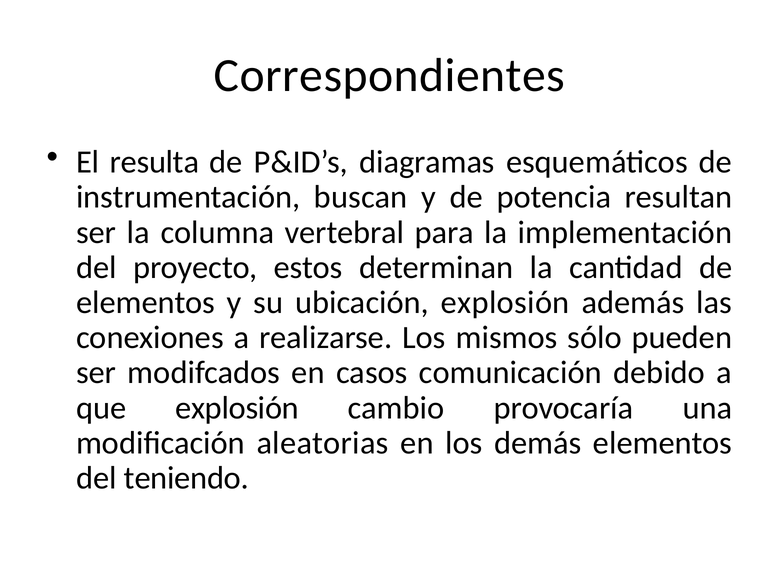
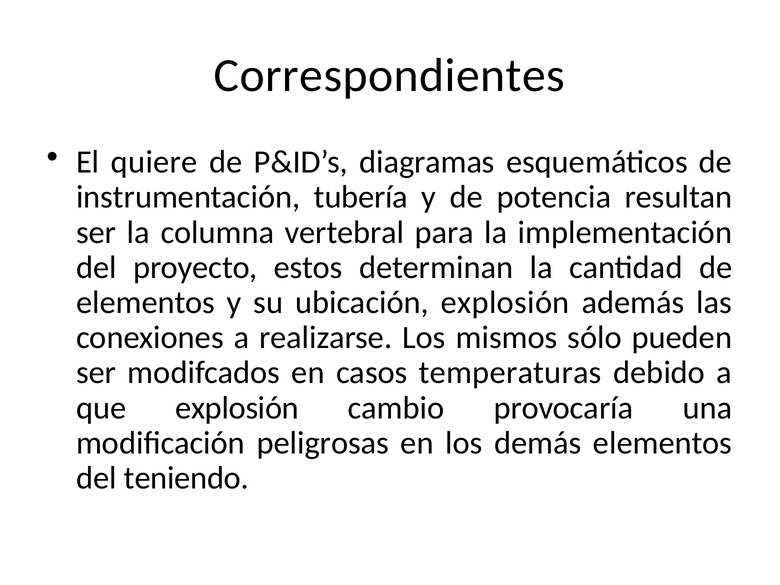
resulta: resulta -> quiere (154, 162)
buscan: buscan -> tubería (361, 197)
comunicación: comunicación -> temperaturas (510, 373)
aleatorias: aleatorias -> peligrosas (323, 443)
